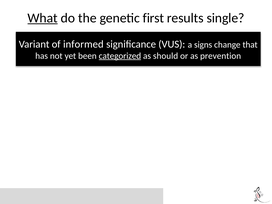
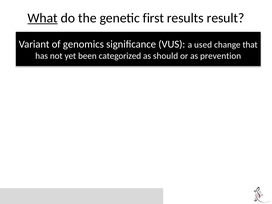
single: single -> result (226, 18)
informed: informed -> genomics (83, 44)
signs: signs -> used (203, 45)
categorized underline: present -> none (120, 56)
